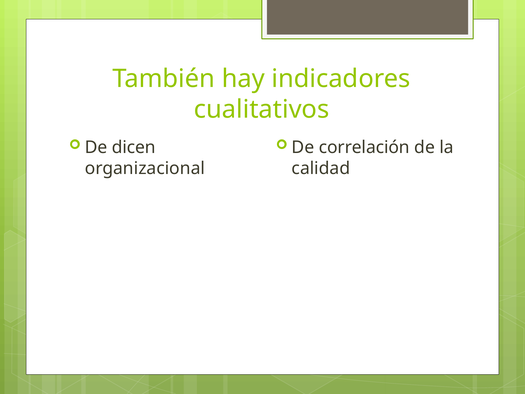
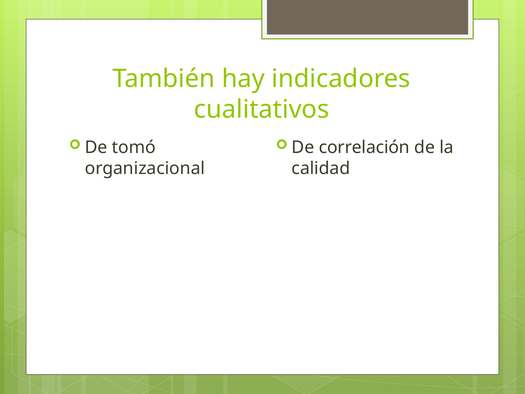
dicen: dicen -> tomó (134, 147)
